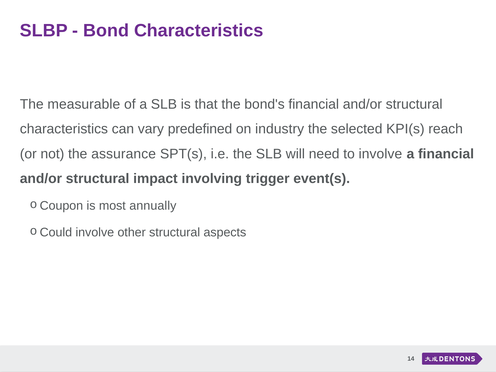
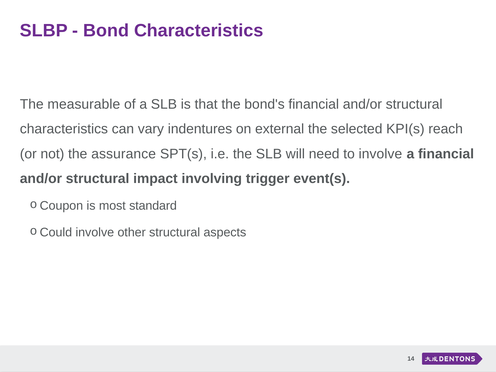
predefined: predefined -> indentures (200, 129)
industry: industry -> external (280, 129)
annually: annually -> standard (153, 206)
